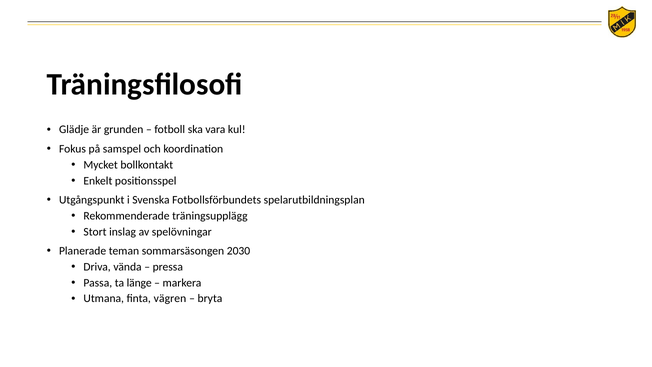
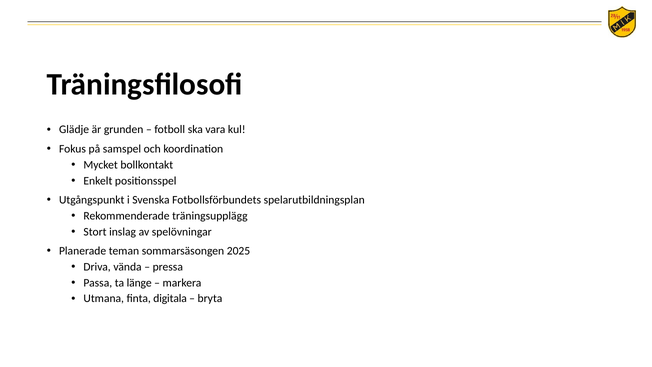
2030: 2030 -> 2025 (238, 251)
vägren: vägren -> digitala (170, 298)
